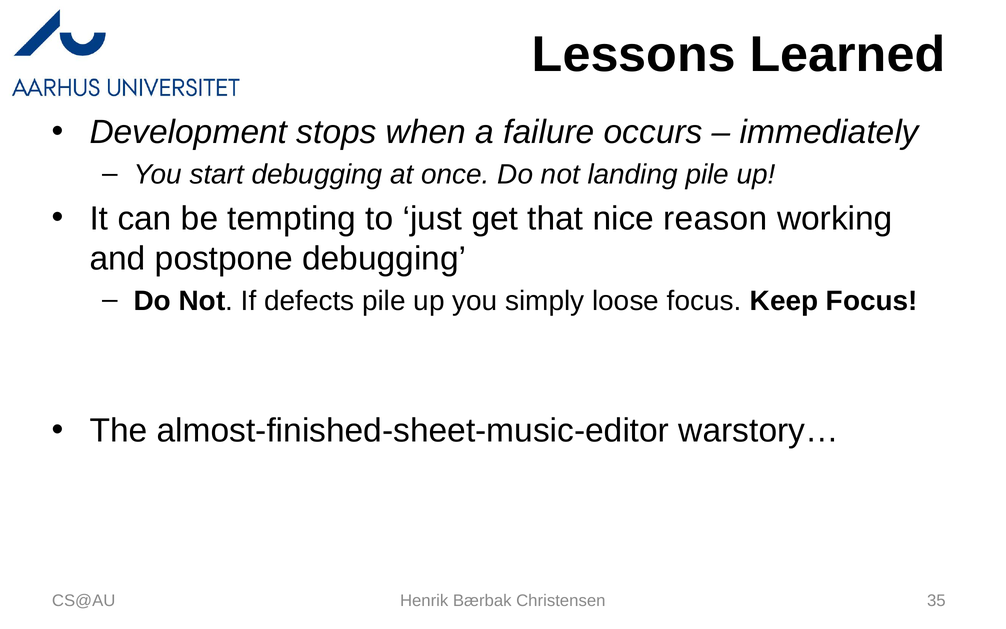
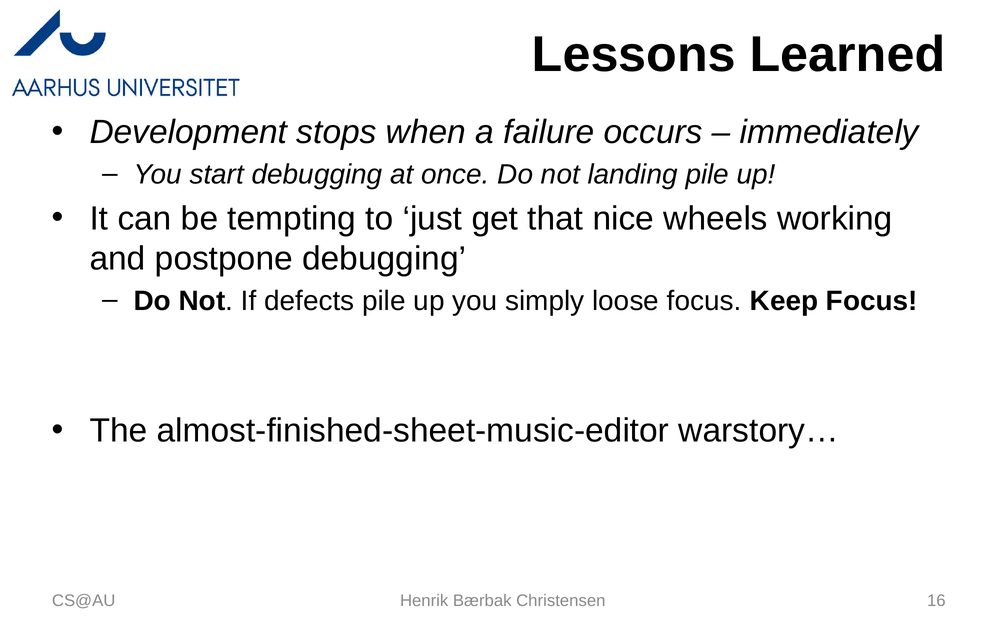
reason: reason -> wheels (716, 218)
35: 35 -> 16 (936, 601)
